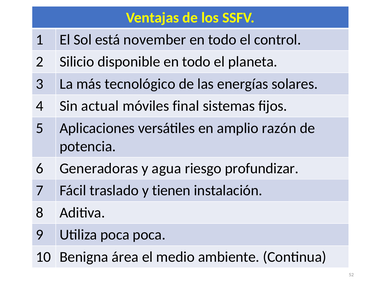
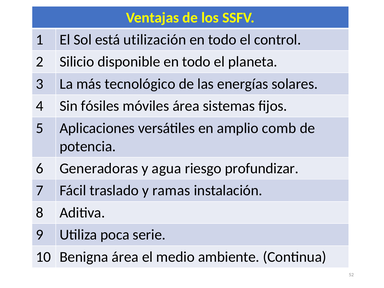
november: november -> utilización (155, 40)
actual: actual -> fósiles (100, 106)
móviles final: final -> área (186, 106)
razón: razón -> comb (279, 128)
tienen: tienen -> ramas (171, 191)
poca poca: poca -> serie (149, 235)
